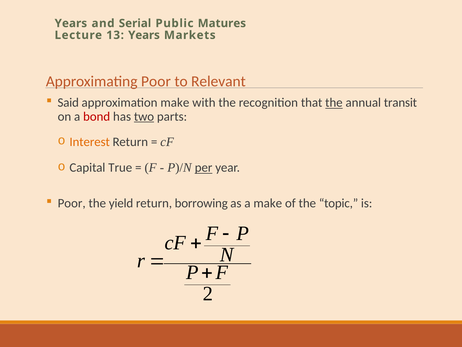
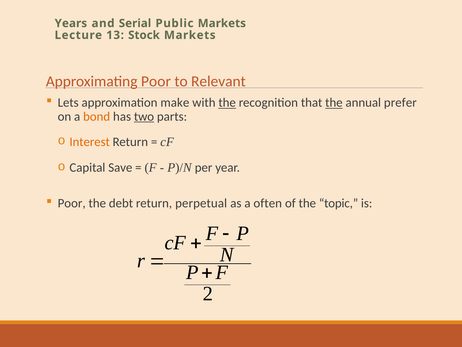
Public Matures: Matures -> Markets (222, 23)
13 Years: Years -> Stock (144, 35)
Said: Said -> Lets (68, 103)
the underline: none -> present (227, 103)
transit: transit -> prefer (400, 103)
bond colour: red -> orange (97, 116)
True: True -> Save (120, 167)
per underline: present -> none (204, 167)
yield: yield -> debt (121, 203)
borrowing: borrowing -> perpetual (201, 203)
a make: make -> often (268, 203)
